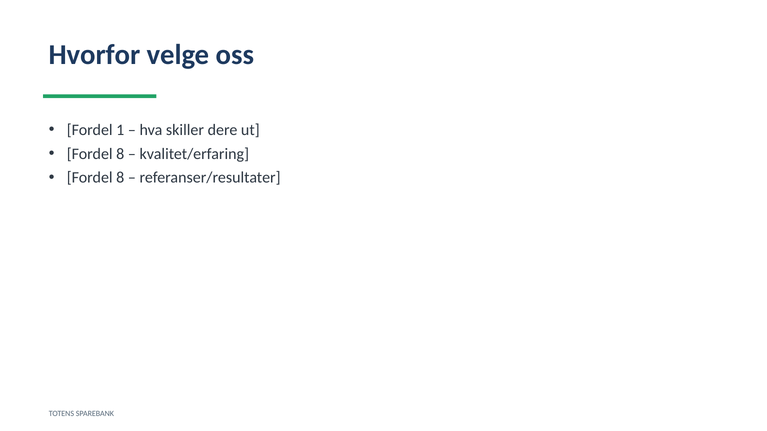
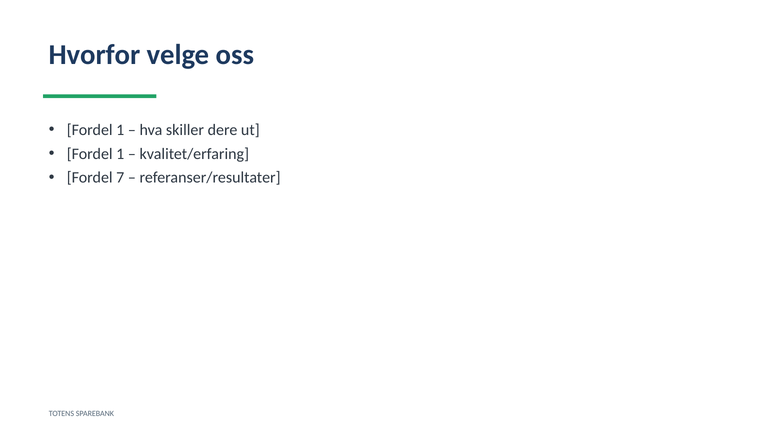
8: 8 -> 1 (120, 154)
8: 8 -> 7 (120, 178)
